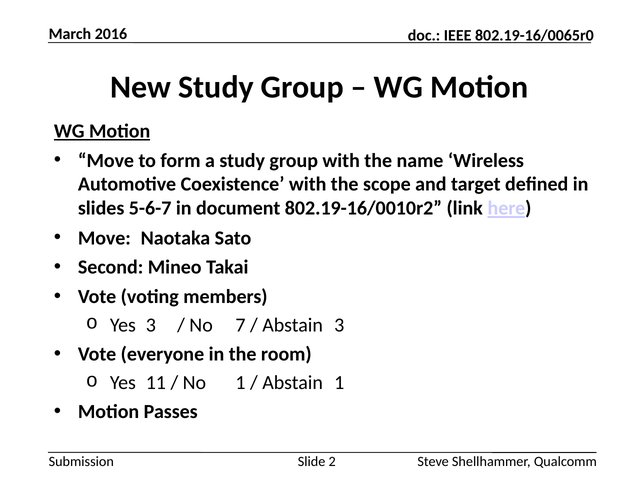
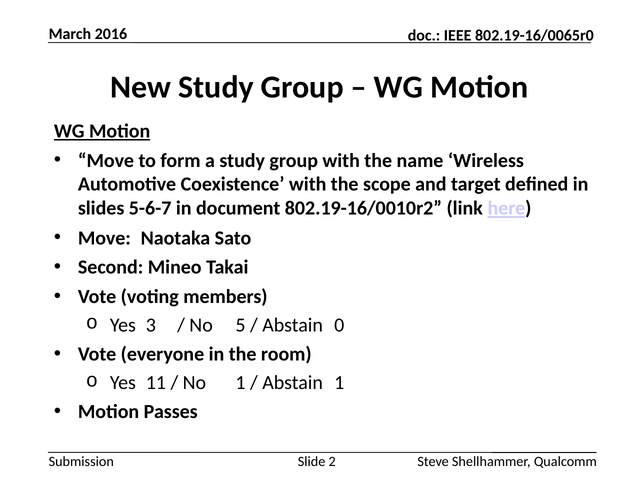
7: 7 -> 5 (241, 325)
Abstain 3: 3 -> 0 (339, 325)
